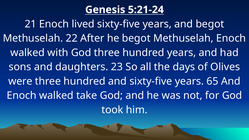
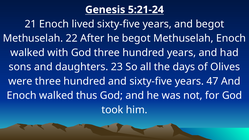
65: 65 -> 47 (212, 81)
take: take -> thus (87, 96)
